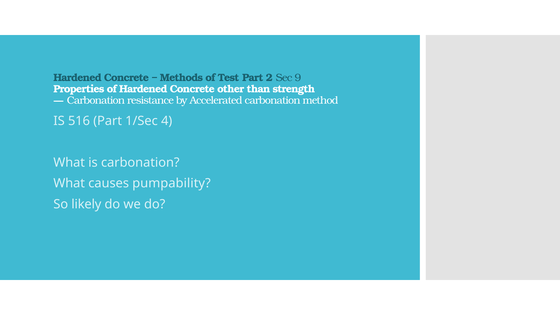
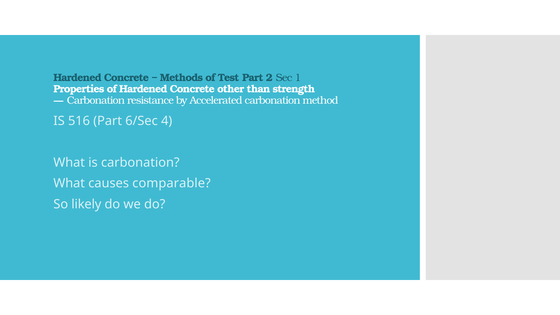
9: 9 -> 1 (298, 78)
1/Sec: 1/Sec -> 6/Sec (142, 121)
pumpability: pumpability -> comparable (171, 183)
